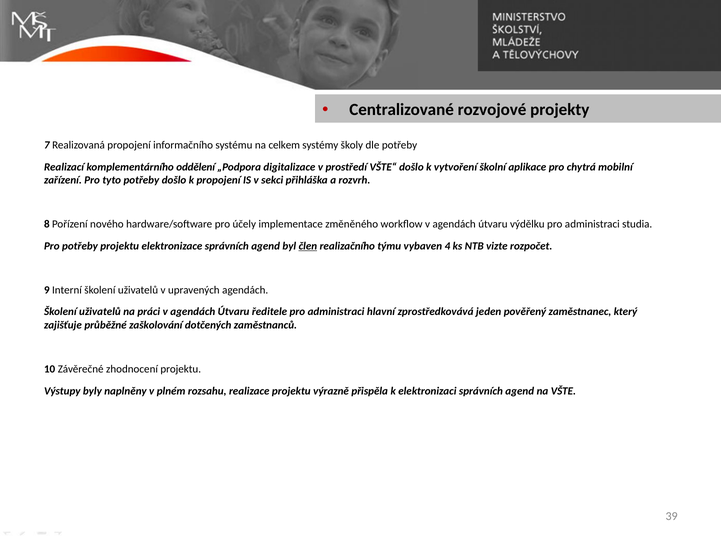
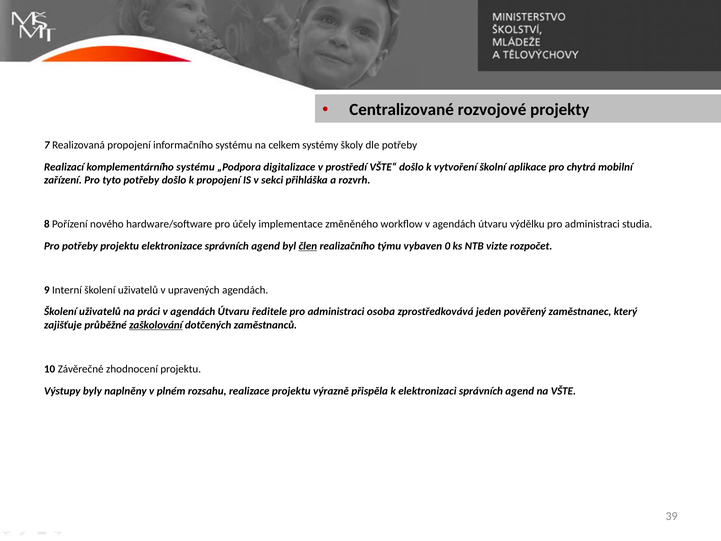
komplementárního oddělení: oddělení -> systému (196, 167)
4: 4 -> 0 (447, 246)
hlavní: hlavní -> osoba (381, 312)
zaškolování underline: none -> present (156, 325)
